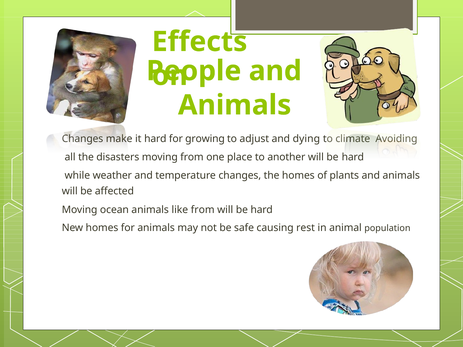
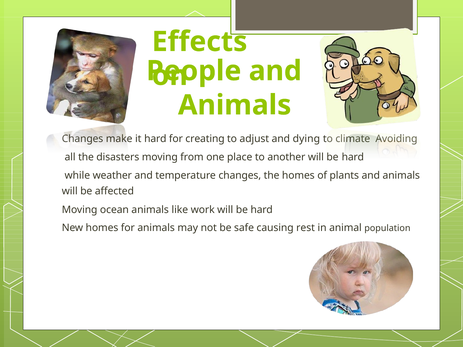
growing: growing -> creating (205, 139)
like from: from -> work (203, 210)
